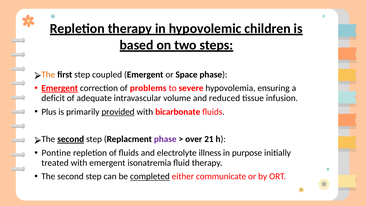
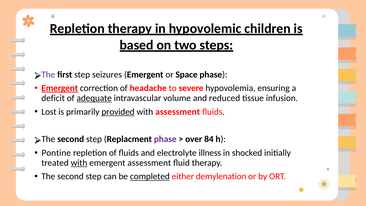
The colour: orange -> purple (48, 74)
coupled: coupled -> seizures (107, 74)
problems: problems -> headache (148, 88)
adequate underline: none -> present (94, 98)
Plus: Plus -> Lost (49, 112)
with bicarbonate: bicarbonate -> assessment (178, 112)
second underline: present -> none (71, 139)
21: 21 -> 84 (209, 139)
purpose: purpose -> shocked (247, 153)
with underline: none -> present (79, 163)
emergent isonatremia: isonatremia -> assessment (149, 163)
communicate: communicate -> demylenation (221, 176)
